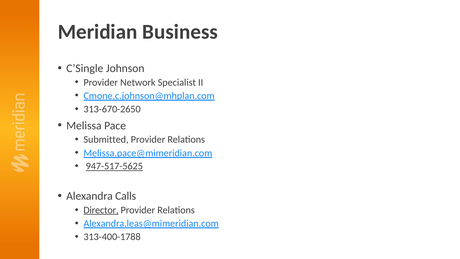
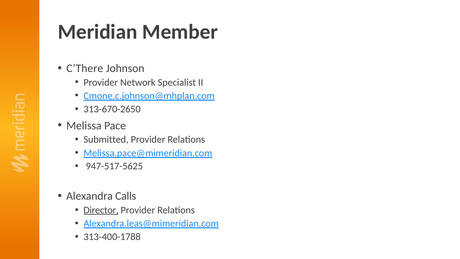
Business: Business -> Member (180, 32)
C’Single: C’Single -> C’There (85, 68)
947-517-5625 underline: present -> none (114, 166)
